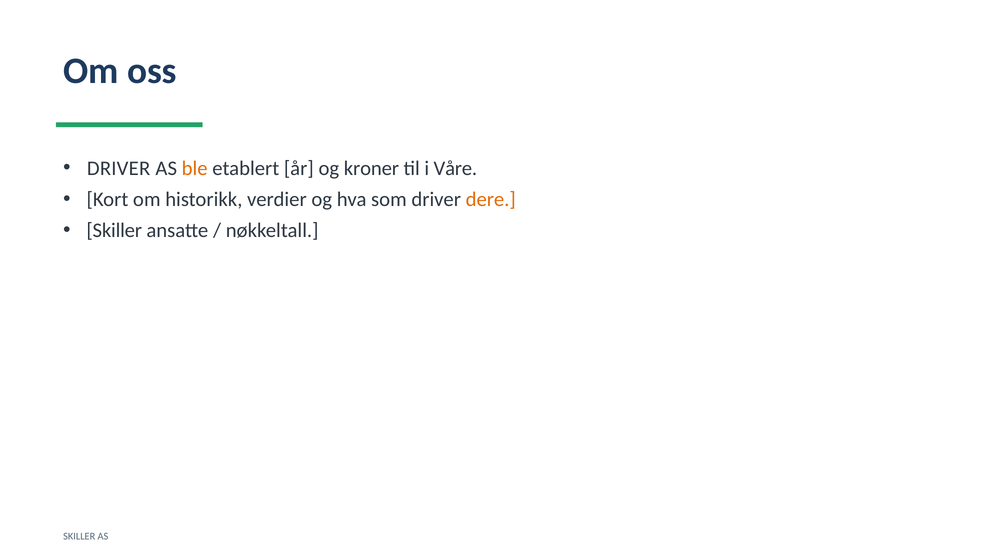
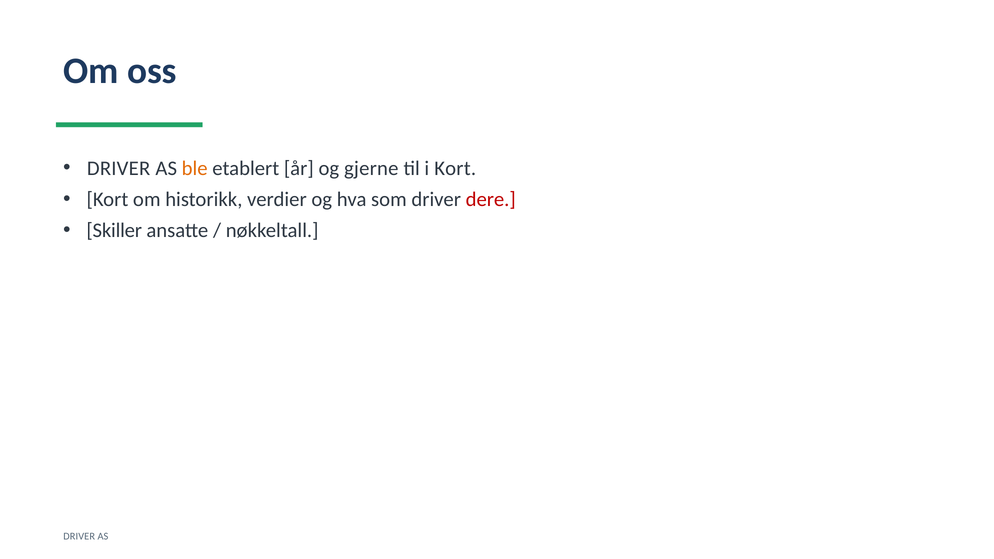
kroner: kroner -> gjerne (371, 168)
i Våre: Våre -> Kort (455, 168)
dere colour: orange -> red (491, 199)
SKILLER: SKILLER -> DRIVER (79, 536)
